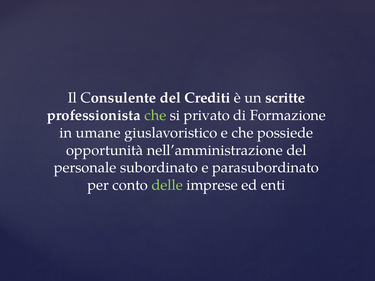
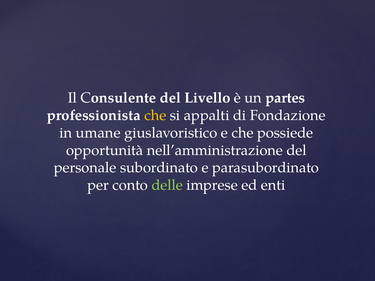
Crediti: Crediti -> Livello (207, 98)
scritte: scritte -> partes (285, 98)
che colour: light green -> yellow (155, 115)
privato: privato -> appalti (207, 115)
Formazione: Formazione -> Fondazione (288, 115)
